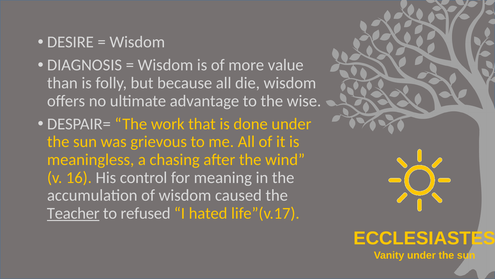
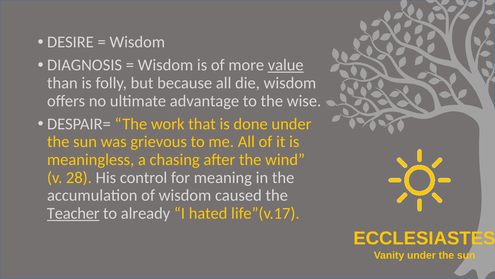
value underline: none -> present (286, 65)
16: 16 -> 28 (79, 177)
refused: refused -> already (146, 213)
